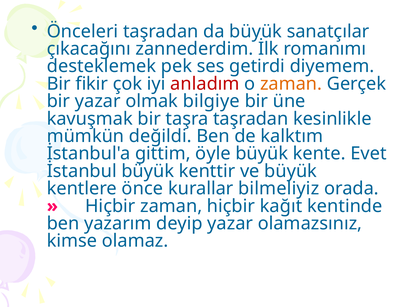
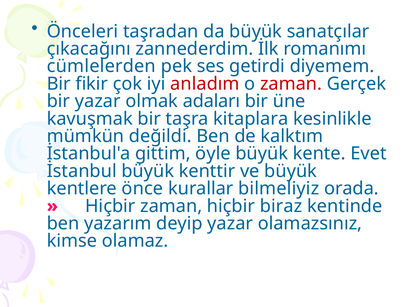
desteklemek: desteklemek -> cümlelerden (101, 66)
zaman colour: orange -> red (291, 84)
bilgiye: bilgiye -> adaları (211, 101)
taşra taşradan: taşradan -> kitaplara (251, 119)
kağıt: kağıt -> biraz (281, 206)
